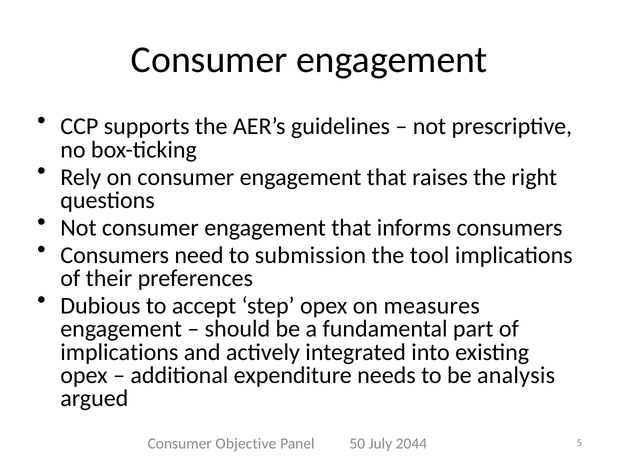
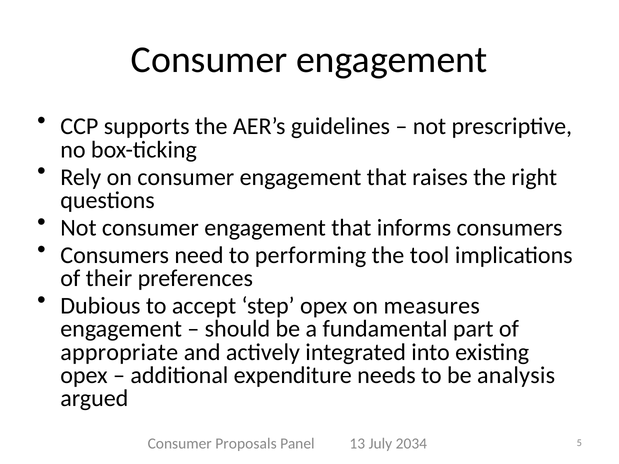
submission: submission -> performing (311, 255)
implications: implications -> appropriate (119, 352)
Objective: Objective -> Proposals (246, 444)
50: 50 -> 13 (357, 444)
2044: 2044 -> 2034 (411, 444)
